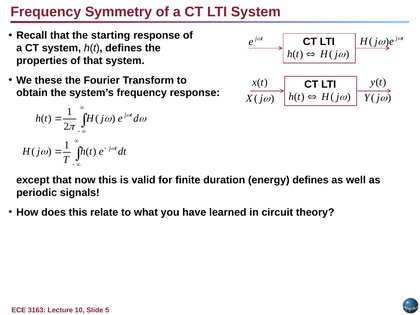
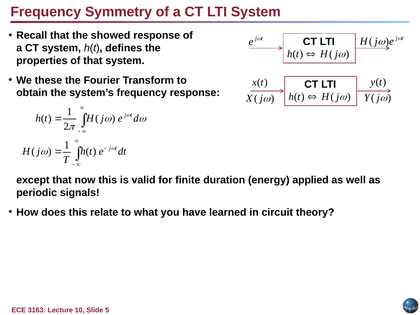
starting: starting -> showed (111, 35)
energy defines: defines -> applied (311, 180)
